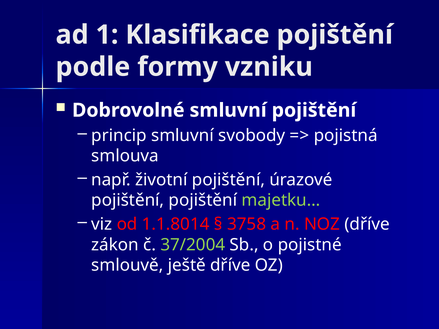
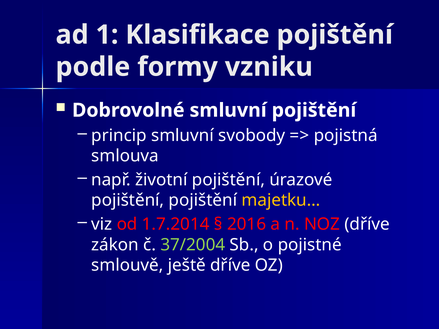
majetku… colour: light green -> yellow (281, 201)
1.1.8014: 1.1.8014 -> 1.7.2014 (176, 224)
3758: 3758 -> 2016 (247, 224)
